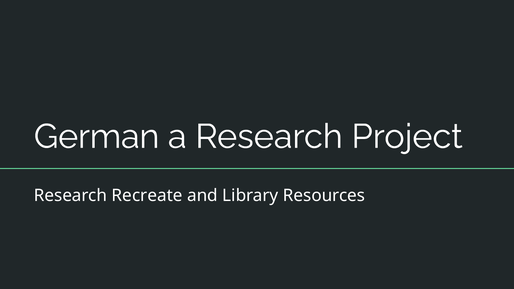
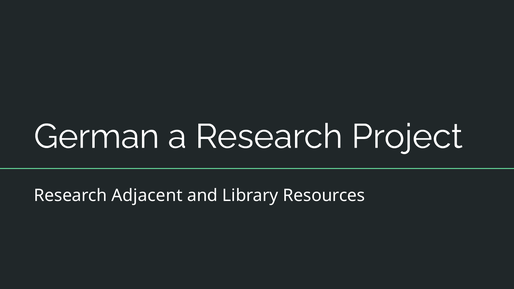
Recreate: Recreate -> Adjacent (147, 196)
